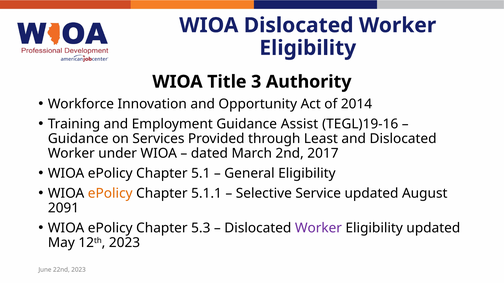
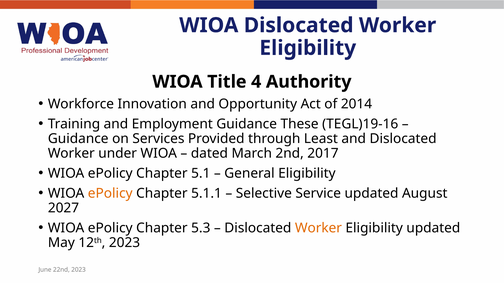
3: 3 -> 4 (256, 82)
Assist: Assist -> These (300, 124)
2091: 2091 -> 2027 (63, 208)
Worker colour: purple -> orange (318, 228)
